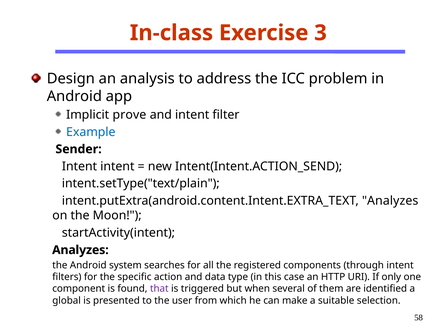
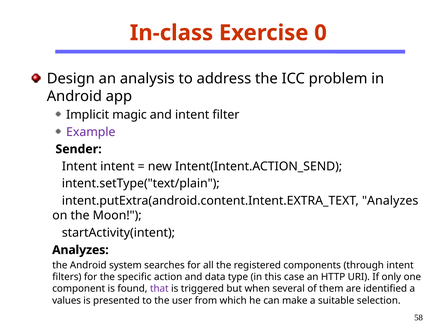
Exercise 3: 3 -> 0 (321, 33)
prove: prove -> magic (130, 115)
Example colour: blue -> purple (91, 132)
global: global -> values (67, 300)
